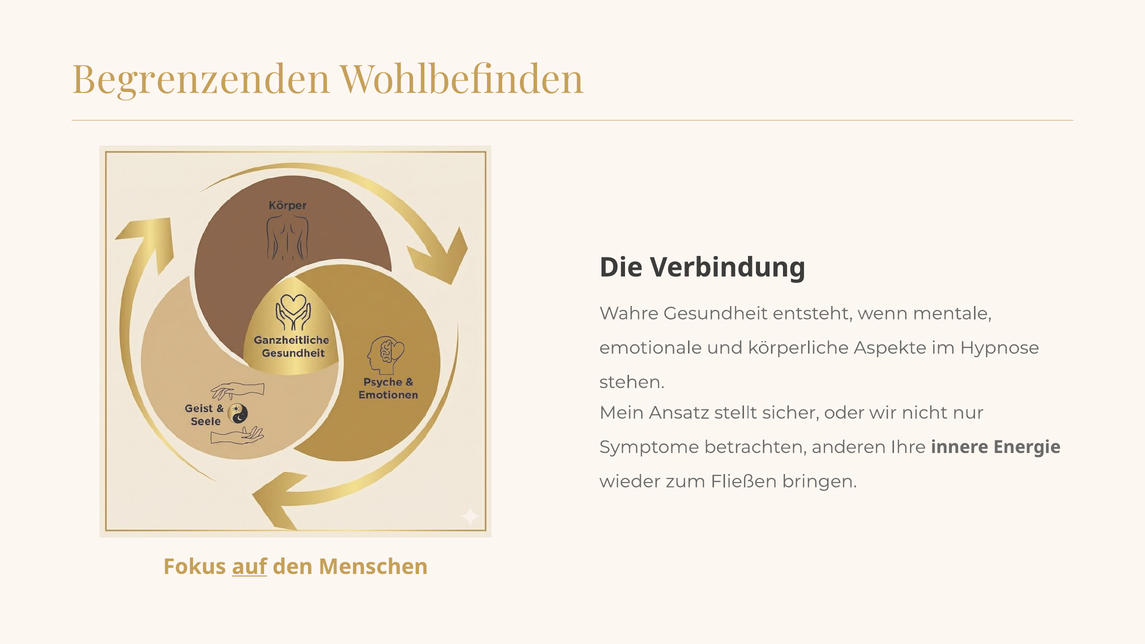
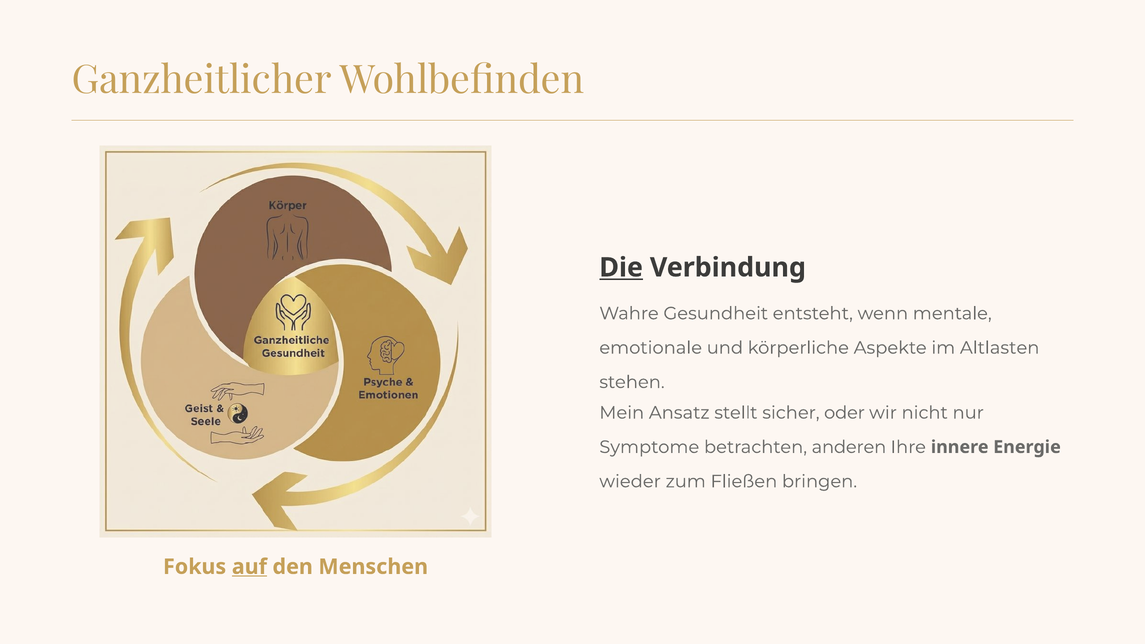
Begrenzenden: Begrenzenden -> Ganzheitlicher (202, 80)
Die underline: none -> present (621, 268)
Hypnose: Hypnose -> Altlasten (1000, 348)
